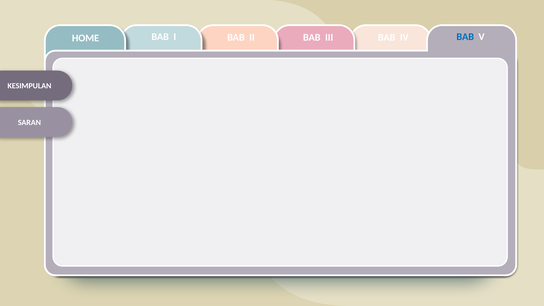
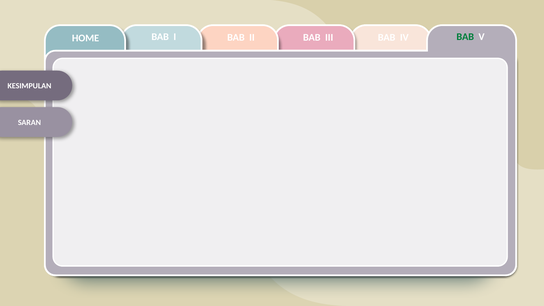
BAB colour: blue -> green (465, 37)
